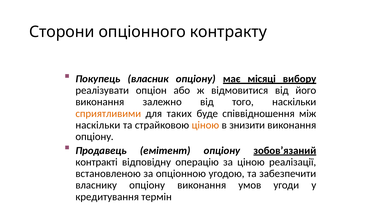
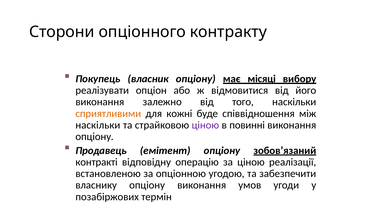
таких: таких -> кожні (179, 114)
ціною colour: orange -> purple (205, 125)
знизити: знизити -> повинні (247, 125)
кредитування: кредитування -> позабіржових (107, 197)
